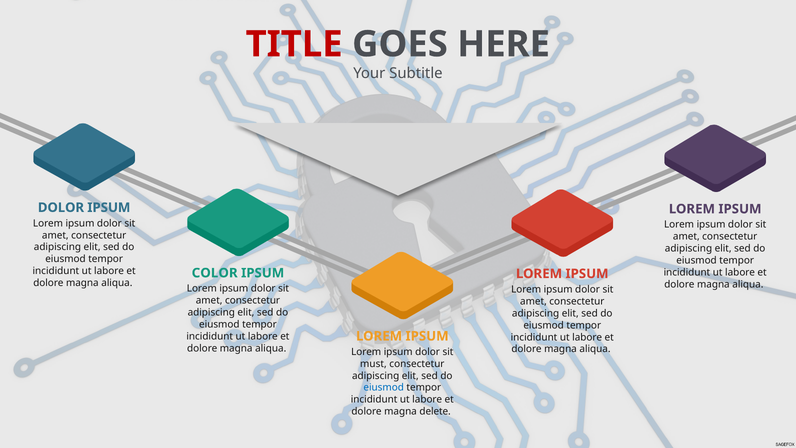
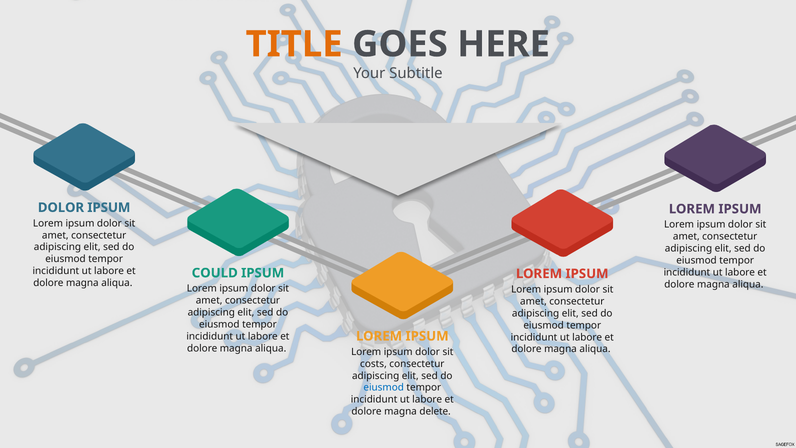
TITLE colour: red -> orange (294, 44)
COLOR: COLOR -> COULD (215, 273)
must: must -> costs (373, 364)
